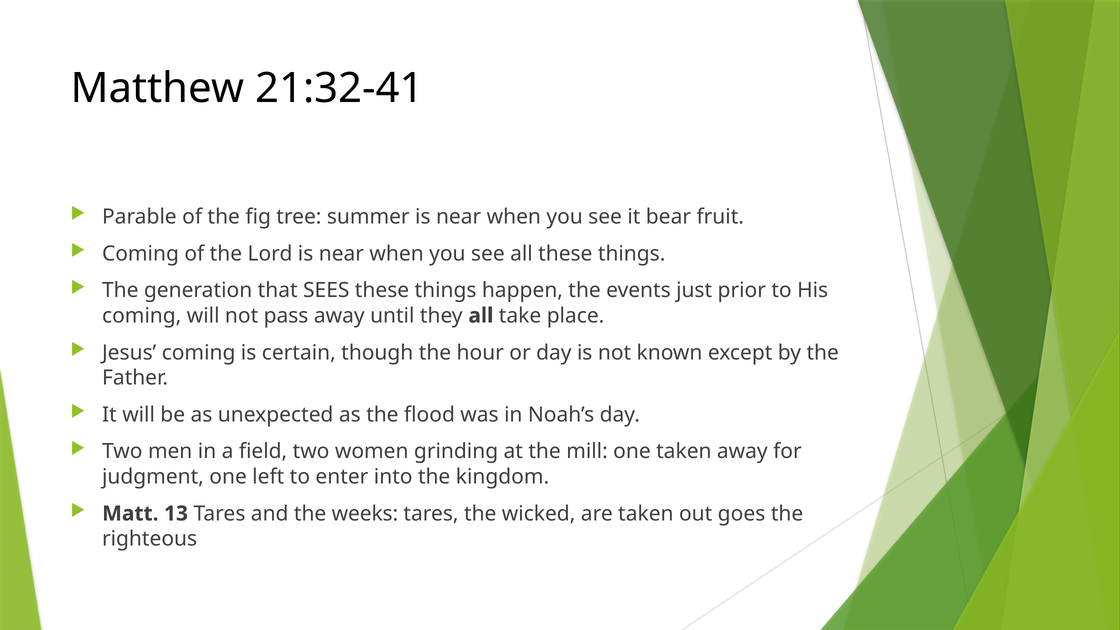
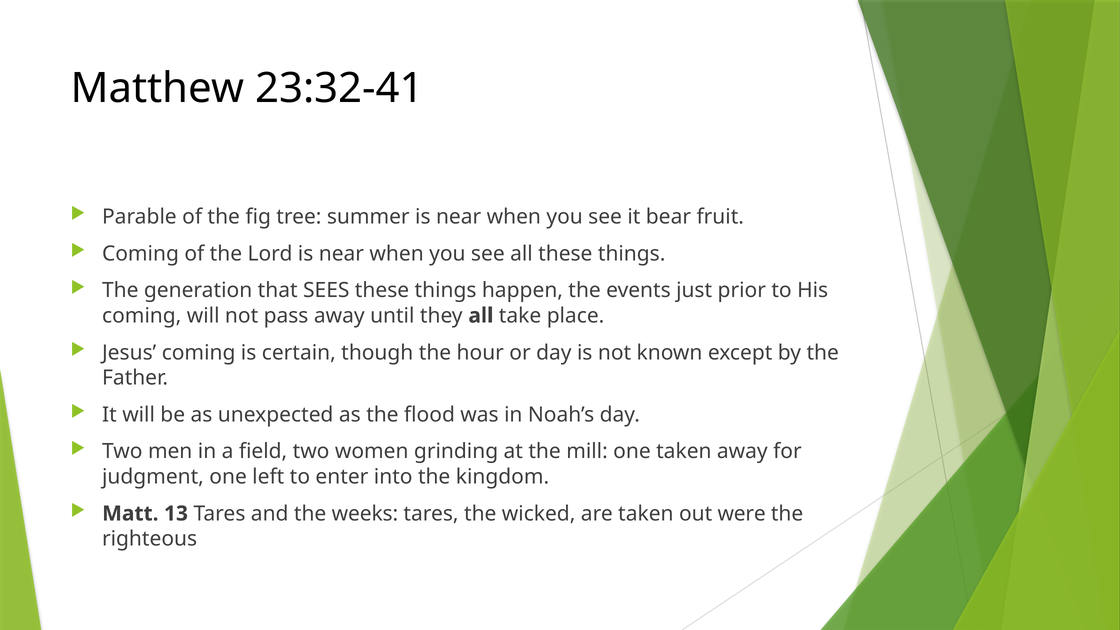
21:32-41: 21:32-41 -> 23:32-41 (340, 88)
goes: goes -> were (742, 514)
